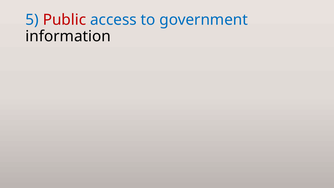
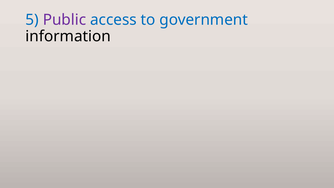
Public colour: red -> purple (64, 20)
